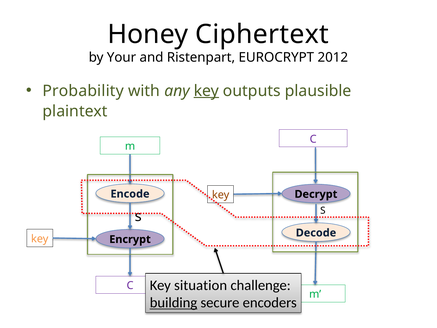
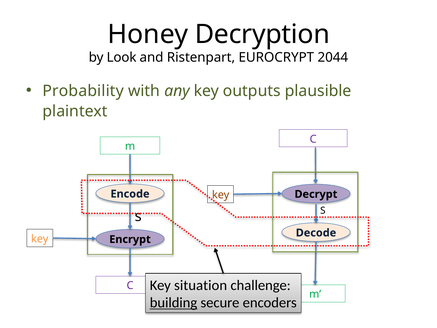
Ciphertext: Ciphertext -> Decryption (262, 34)
Your: Your -> Look (122, 57)
2012: 2012 -> 2044 (333, 57)
key underline: present -> none (206, 91)
